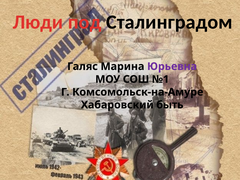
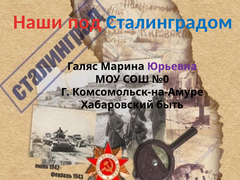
Люди: Люди -> Наши (38, 22)
Сталинградом colour: black -> blue (169, 22)
№1: №1 -> №0 (161, 79)
